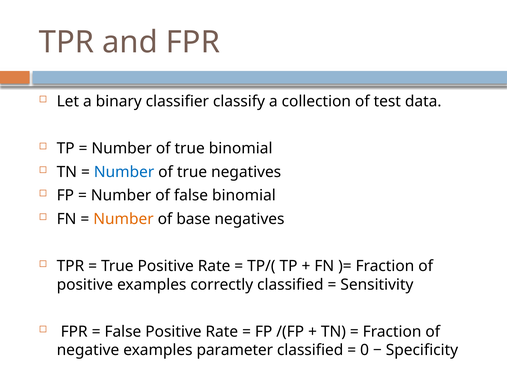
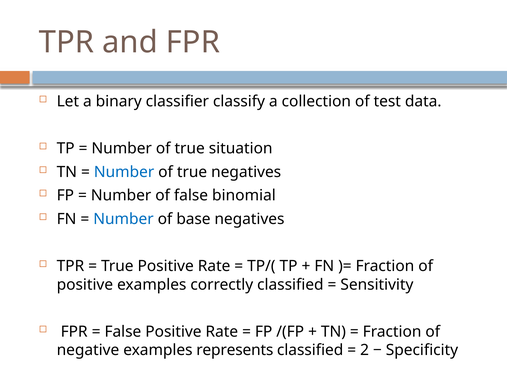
true binomial: binomial -> situation (241, 149)
Number colour: orange -> blue (123, 219)
parameter: parameter -> represents (235, 350)
0: 0 -> 2 (365, 350)
